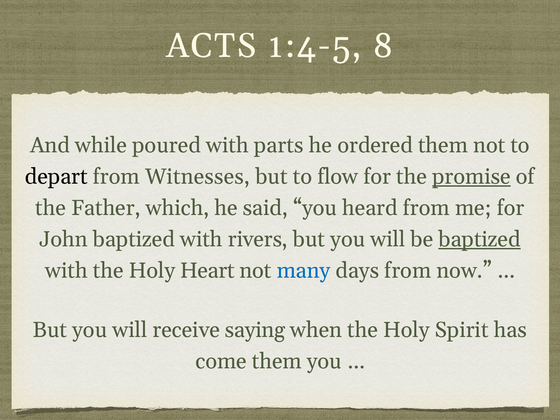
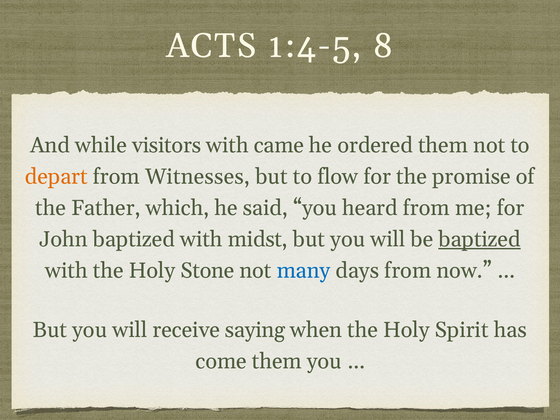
poured: poured -> visitors (167, 145)
parts: parts -> came (279, 145)
depart colour: black -> orange (56, 177)
promise underline: present -> none (471, 177)
rivers: rivers -> midst (258, 239)
Heart: Heart -> Stone (207, 271)
